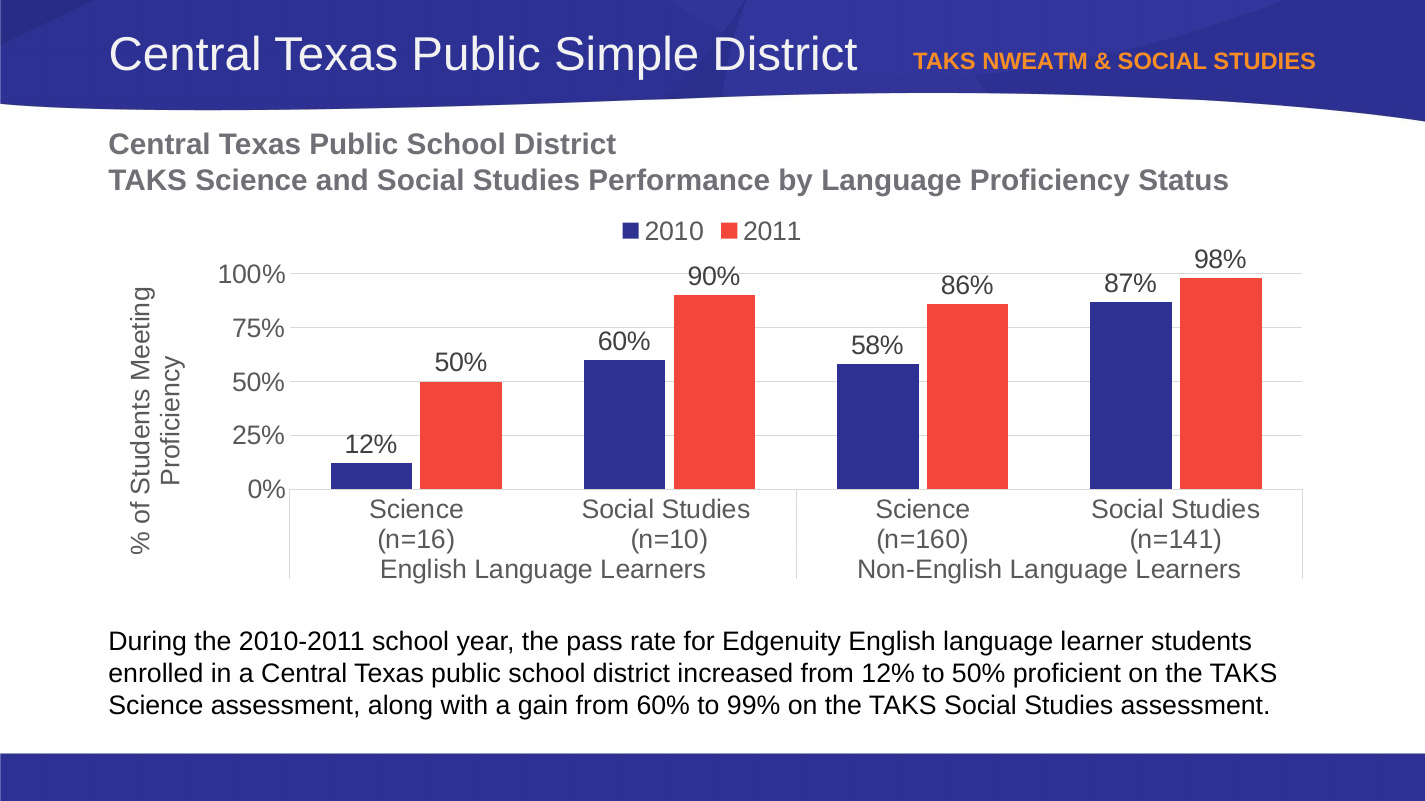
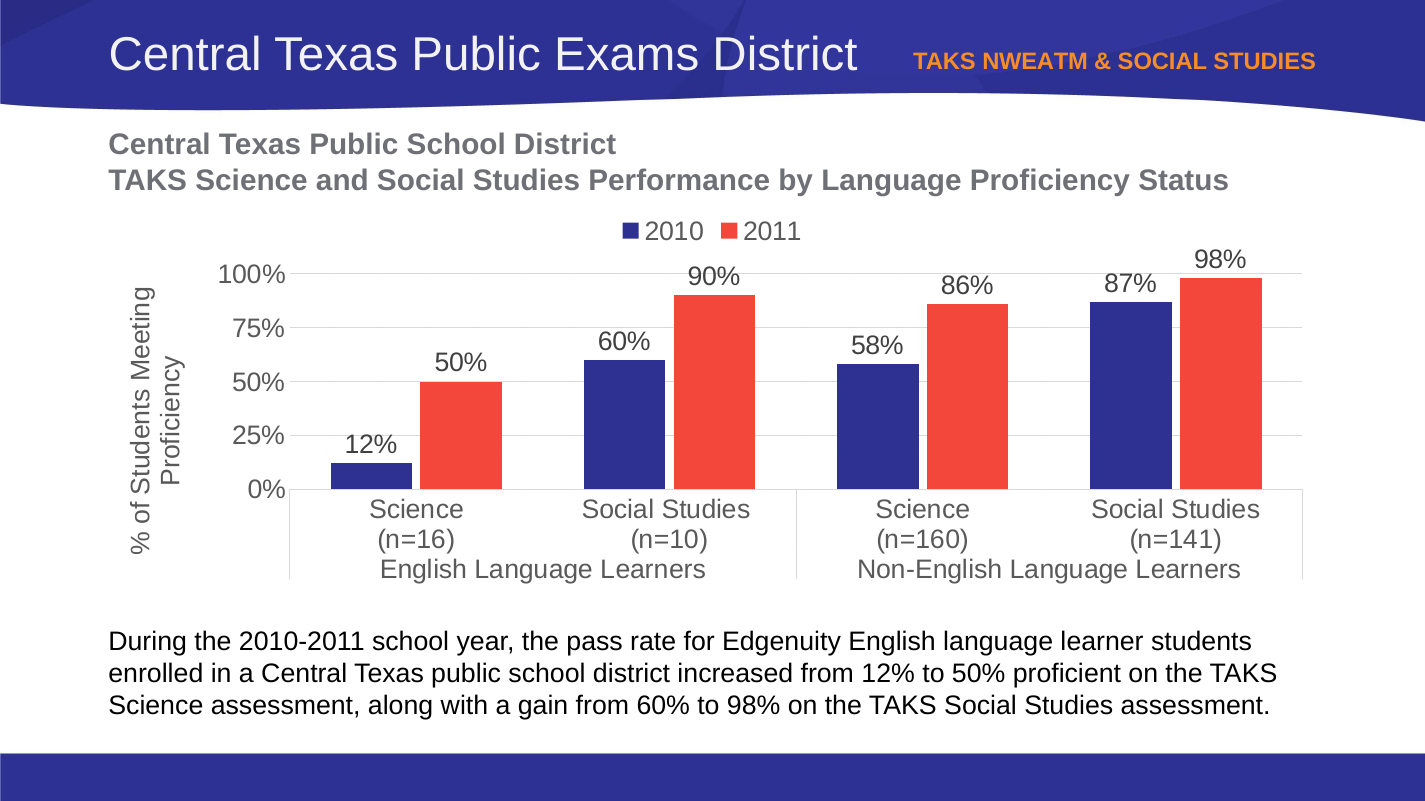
Simple: Simple -> Exams (627, 55)
to 99%: 99% -> 98% (754, 706)
